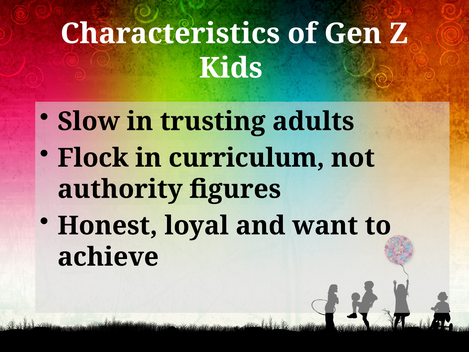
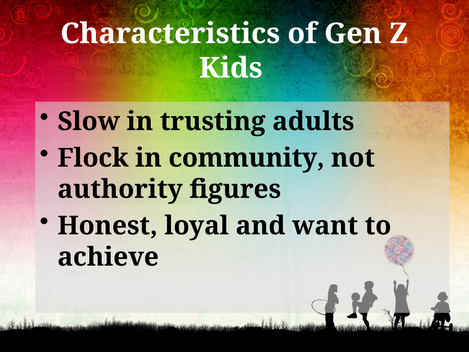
curriculum: curriculum -> community (247, 158)
